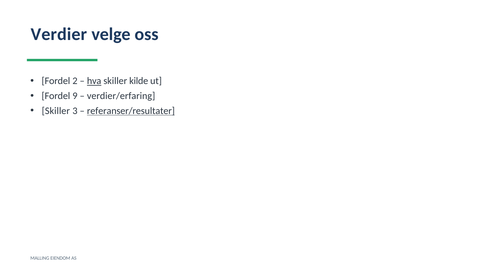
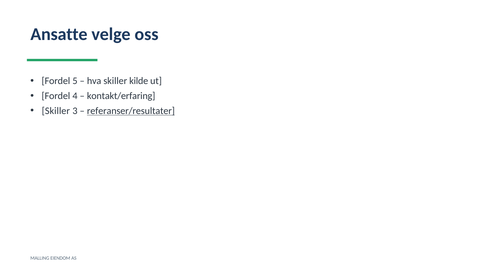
Verdier: Verdier -> Ansatte (59, 34)
2: 2 -> 5 (75, 81)
hva underline: present -> none (94, 81)
9: 9 -> 4 (75, 96)
verdier/erfaring: verdier/erfaring -> kontakt/erfaring (121, 96)
